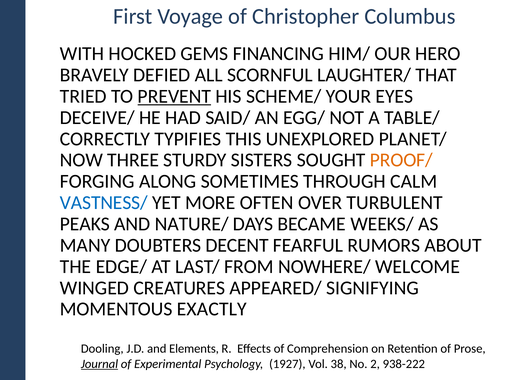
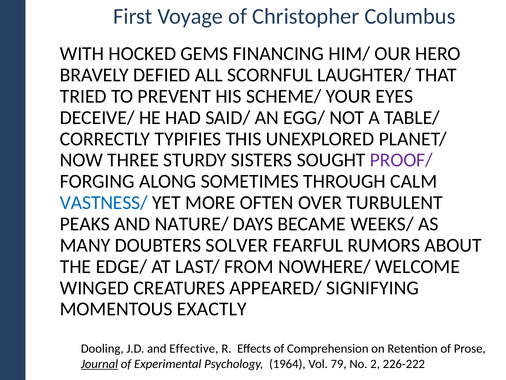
PREVENT underline: present -> none (174, 96)
PROOF/ colour: orange -> purple (401, 160)
DECENT: DECENT -> SOLVER (237, 245)
Elements: Elements -> Effective (194, 348)
1927: 1927 -> 1964 (287, 363)
38: 38 -> 79 (339, 363)
938-222: 938-222 -> 226-222 (404, 363)
